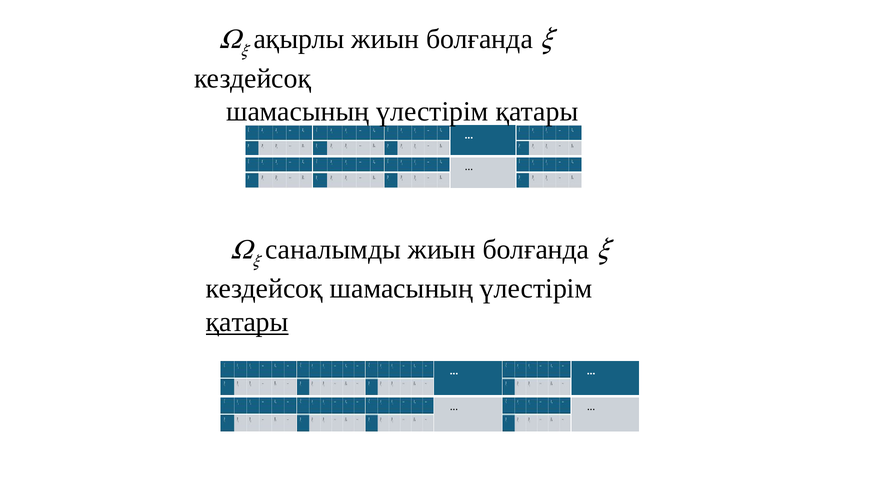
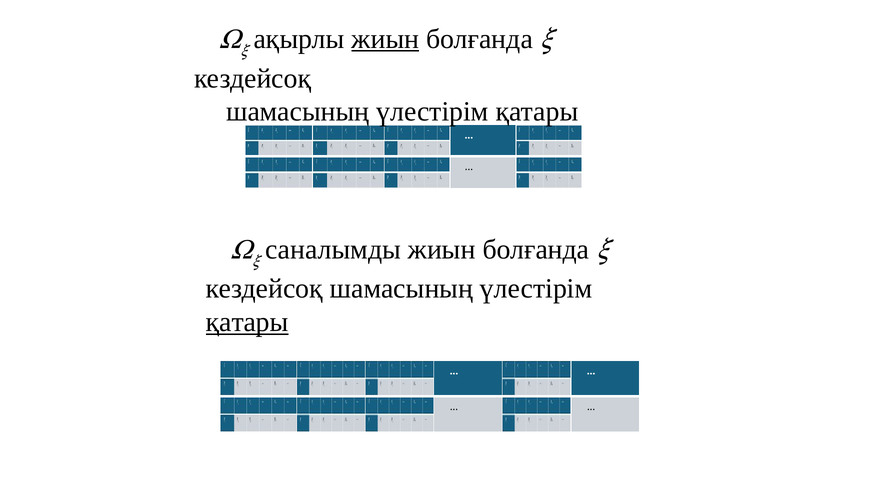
жиын underline: none -> present (385, 39)
